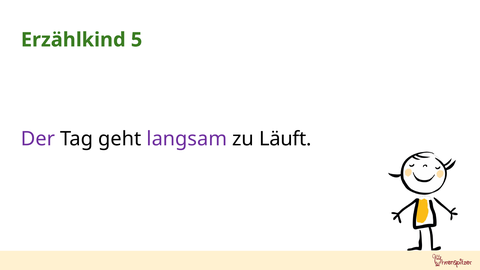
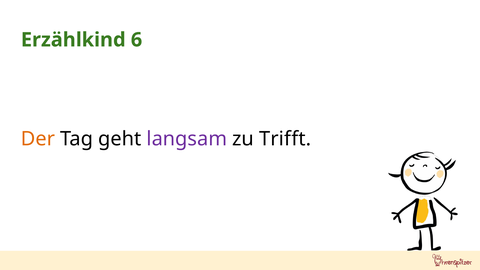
5: 5 -> 6 (137, 40)
Der colour: purple -> orange (38, 139)
Läuft: Läuft -> Trifft (285, 139)
